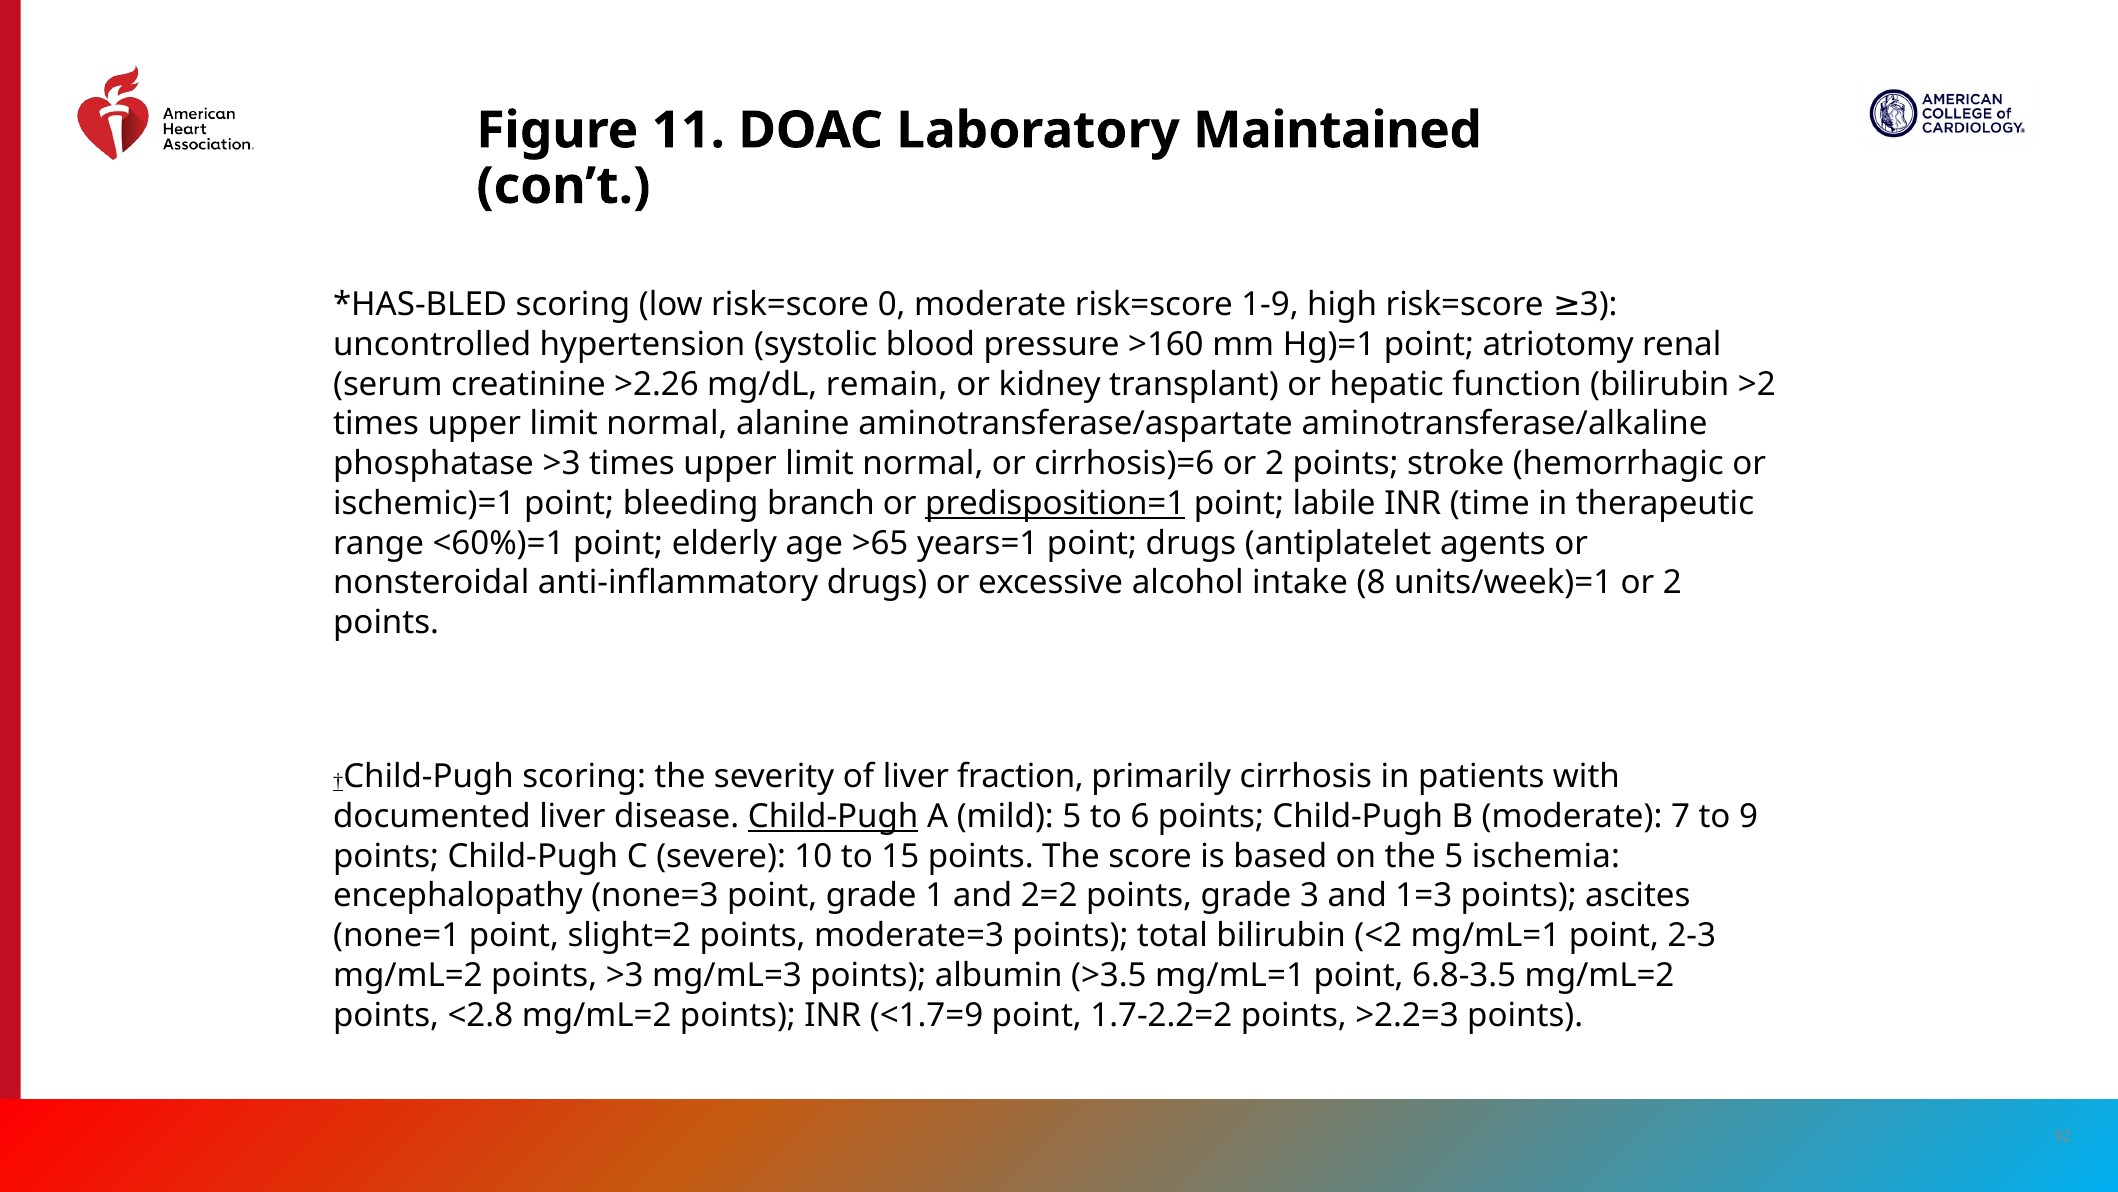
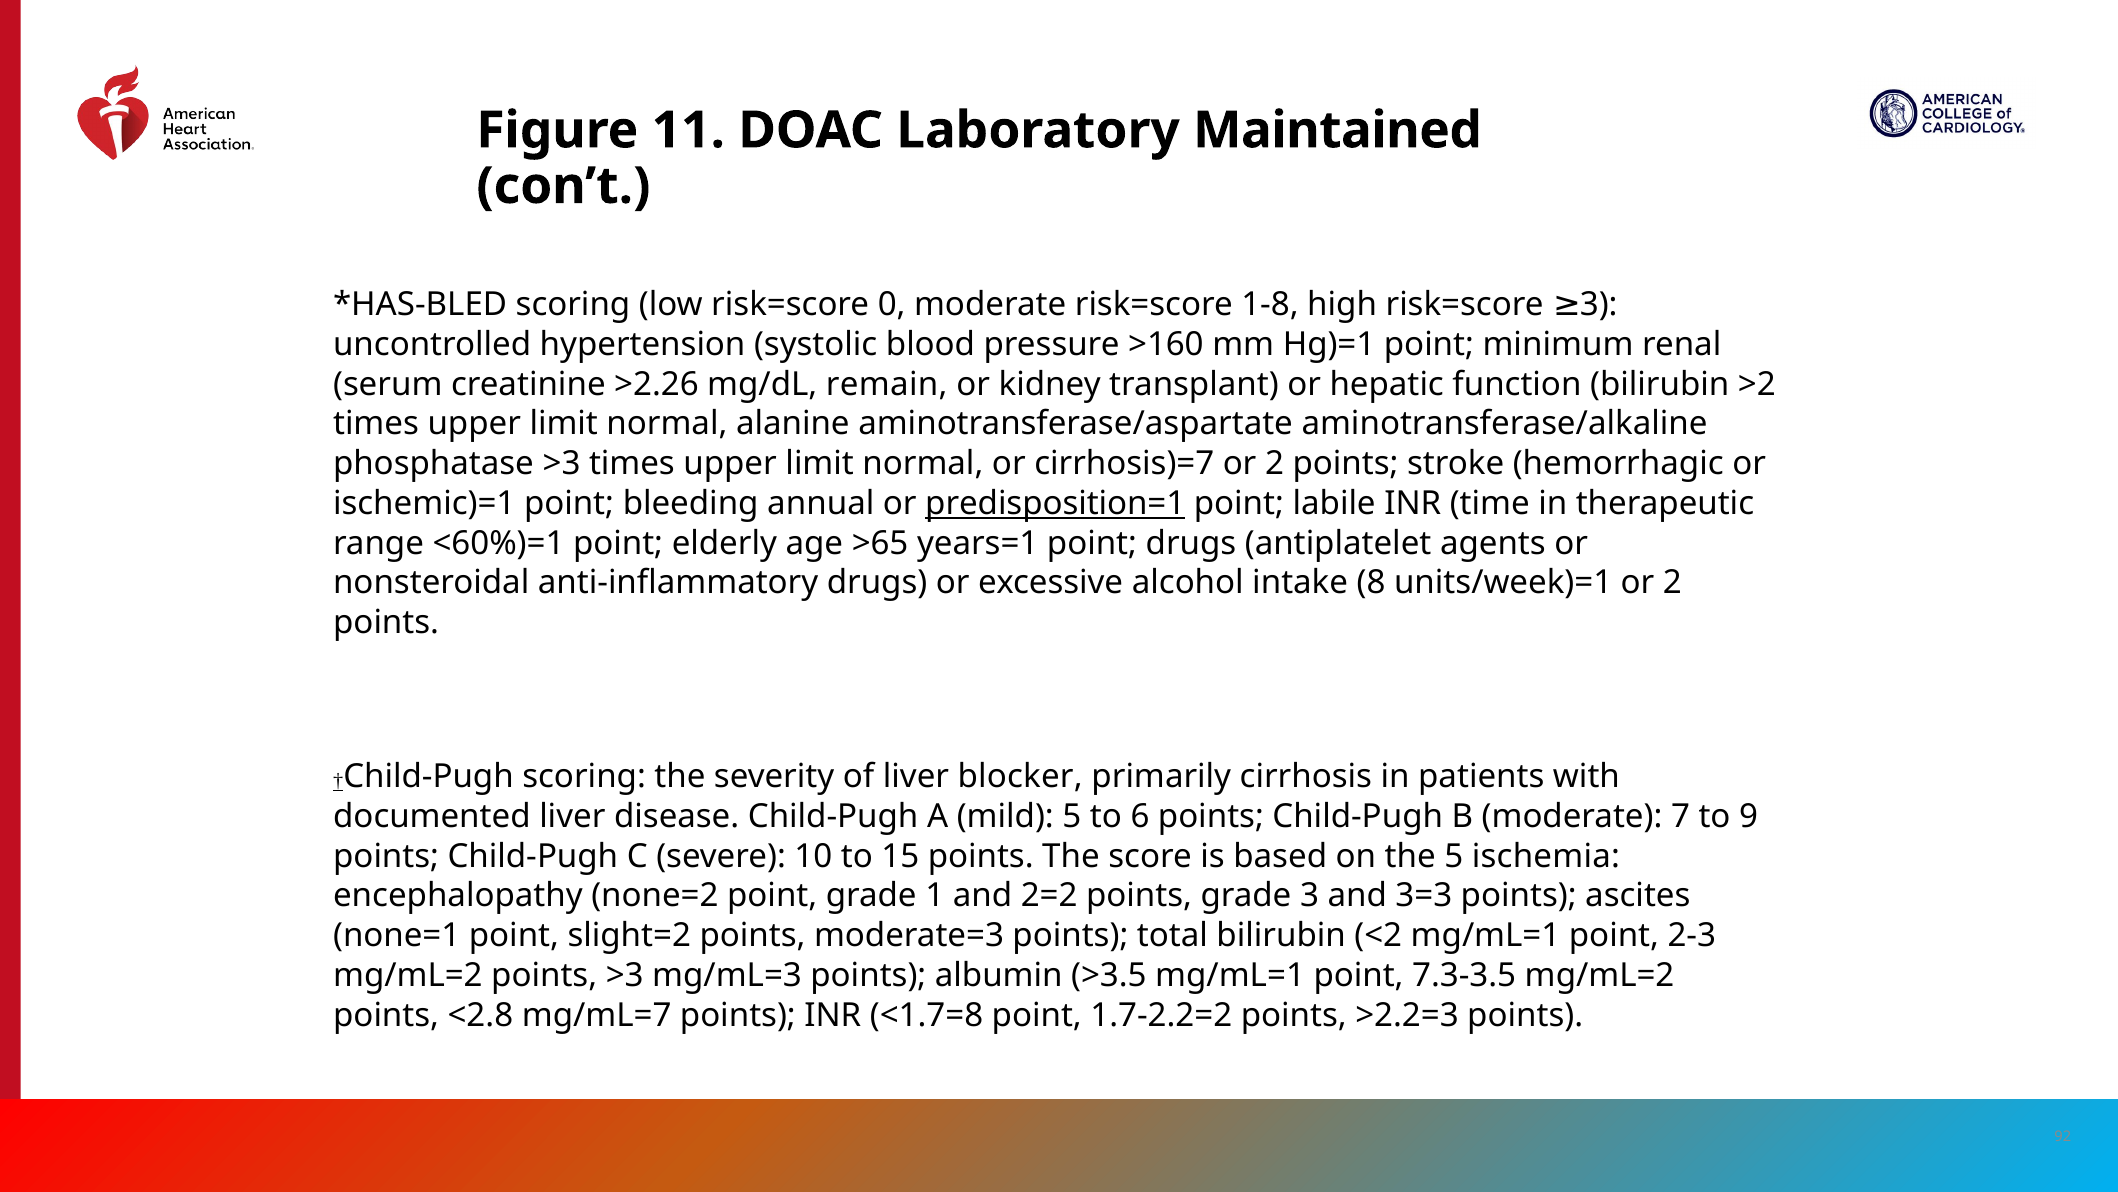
1-9: 1-9 -> 1-8 (1270, 305)
atriotomy: atriotomy -> minimum (1558, 344)
cirrhosis)=6: cirrhosis)=6 -> cirrhosis)=7 (1124, 463)
branch: branch -> annual (821, 503)
fraction: fraction -> blocker (1020, 776)
Child-Pugh underline: present -> none (833, 816)
none=3: none=3 -> none=2 (655, 896)
1=3: 1=3 -> 3=3 (1424, 896)
6.8-3.5: 6.8-3.5 -> 7.3-3.5 (1464, 975)
<2.8 mg/mL=2: mg/mL=2 -> mg/mL=7 (597, 1015)
<1.7=9: <1.7=9 -> <1.7=8 (927, 1015)
